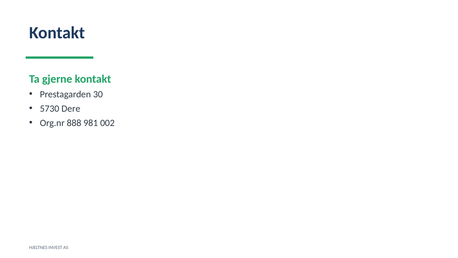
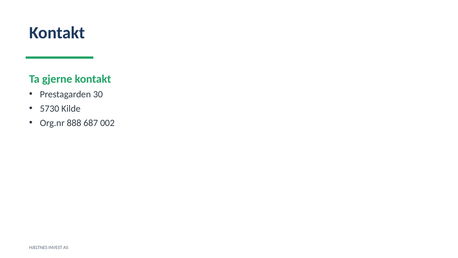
Dere: Dere -> Kilde (71, 108)
981: 981 -> 687 (91, 123)
